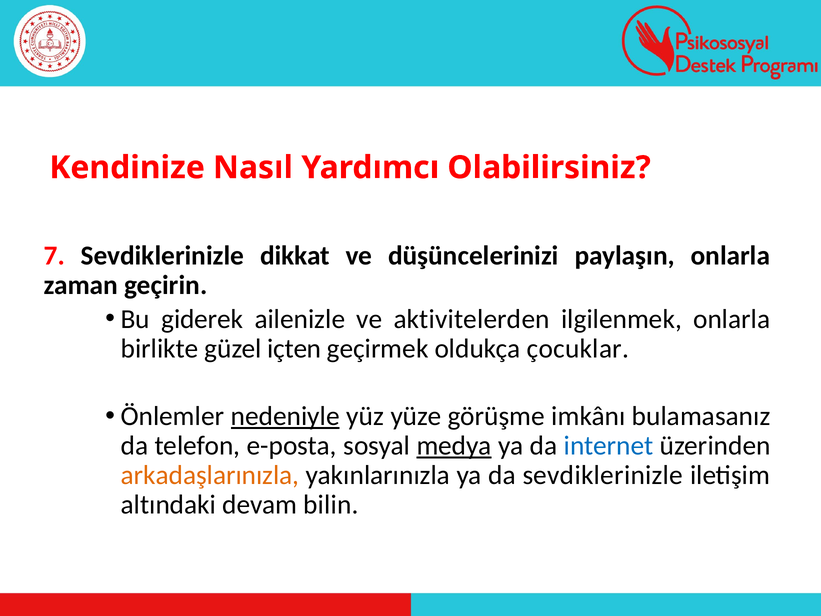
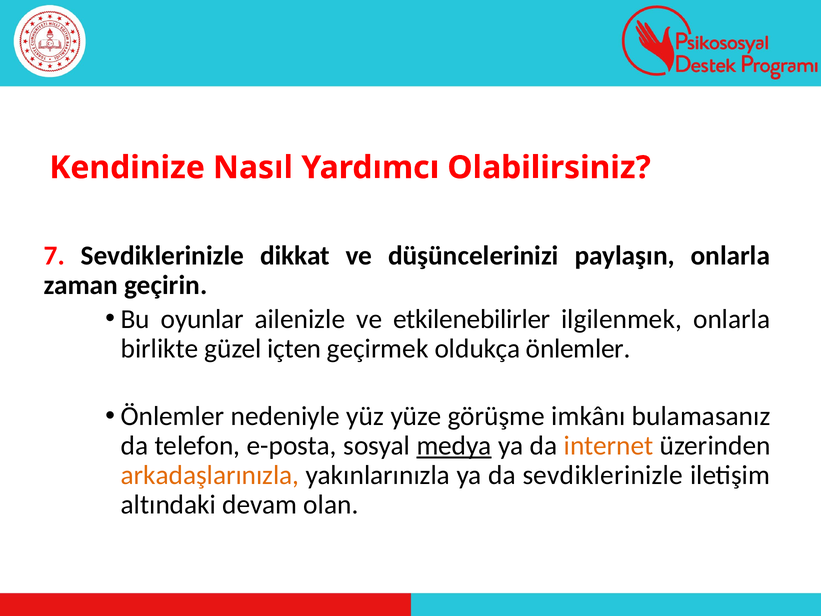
giderek: giderek -> oyunlar (202, 319)
aktivitelerden: aktivitelerden -> etkilenebilirler (472, 319)
oldukça çocuklar: çocuklar -> önlemler (578, 348)
nedeniyle underline: present -> none (285, 416)
internet colour: blue -> orange (609, 446)
bilin: bilin -> olan (331, 505)
